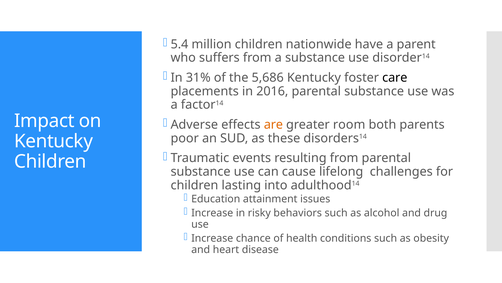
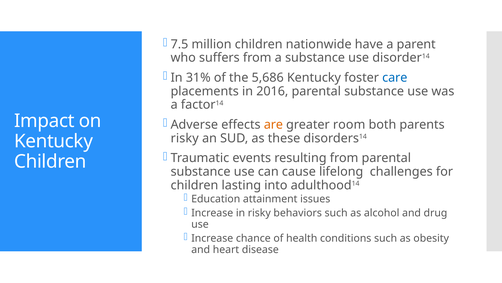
5.4: 5.4 -> 7.5 (179, 44)
care colour: black -> blue (395, 78)
poor: poor -> risky (185, 138)
